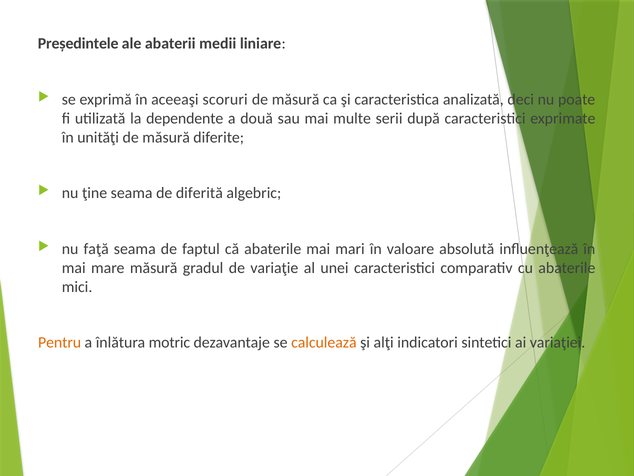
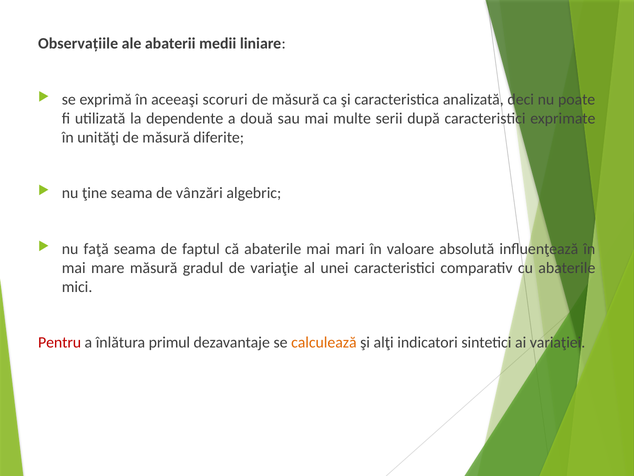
Președintele: Președintele -> Observațiile (78, 44)
diferită: diferită -> vânzări (199, 193)
Pentru colour: orange -> red (60, 342)
motric: motric -> primul (169, 342)
